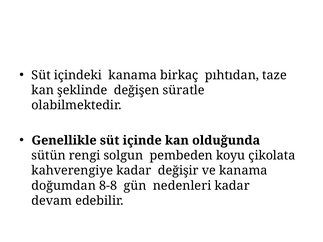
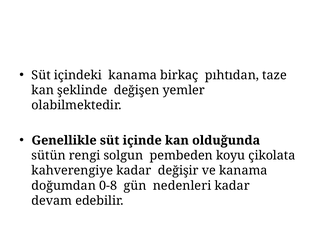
süratle: süratle -> yemler (184, 90)
8-8: 8-8 -> 0-8 (108, 186)
